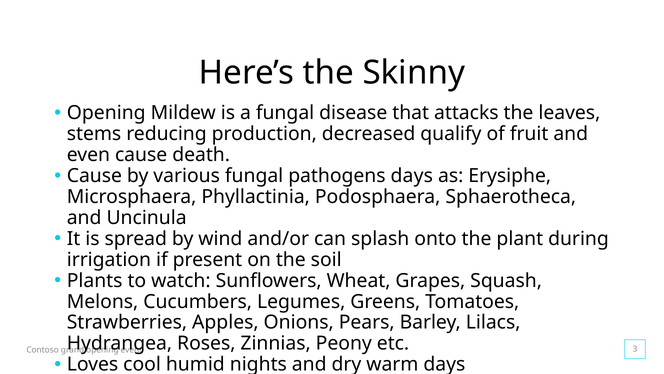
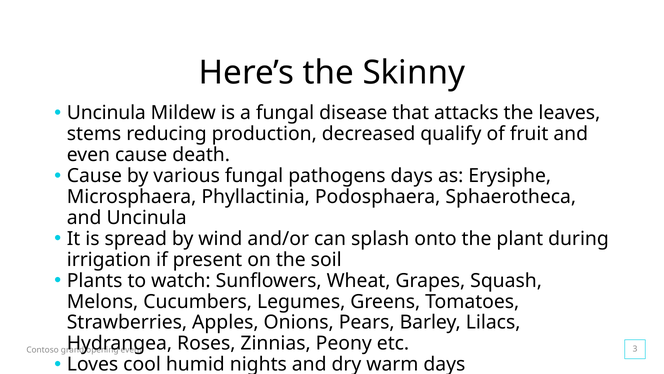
Opening: Opening -> Uncinula (106, 113)
